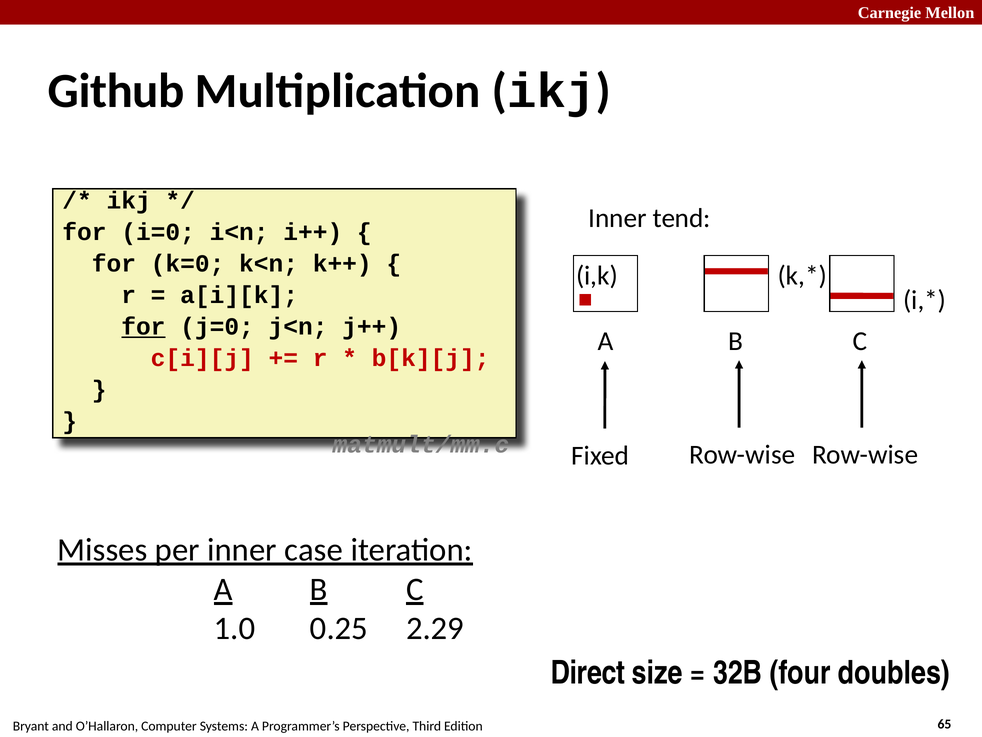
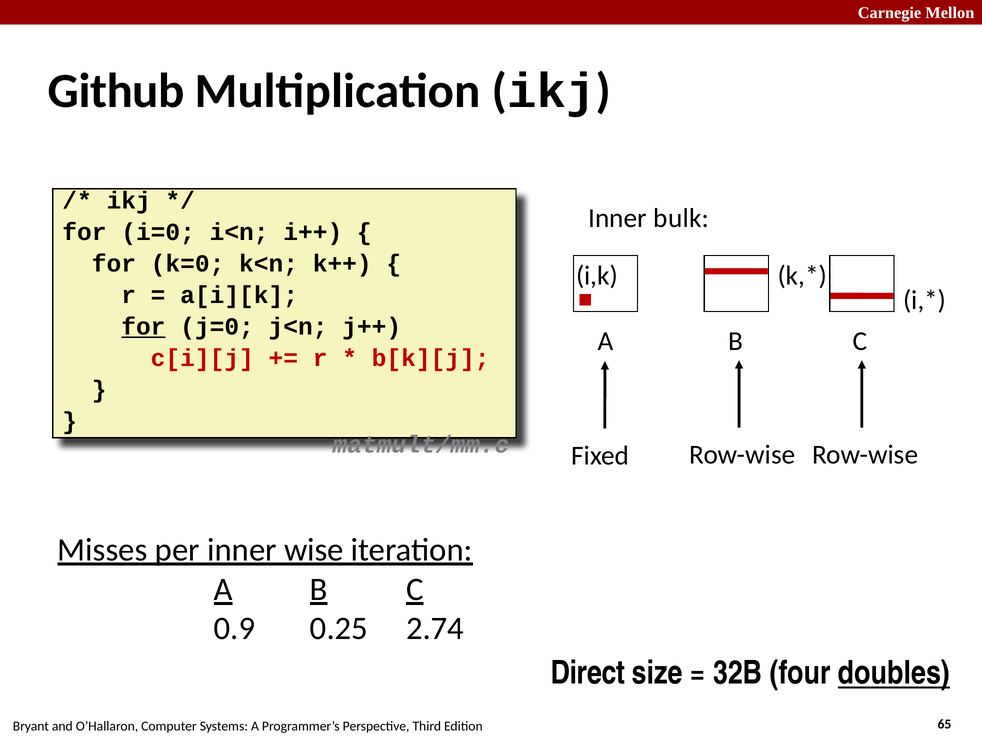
tend: tend -> bulk (681, 218)
case: case -> wise (314, 550)
1.0: 1.0 -> 0.9 (234, 628)
2.29: 2.29 -> 2.74 (435, 628)
doubles underline: none -> present (894, 673)
